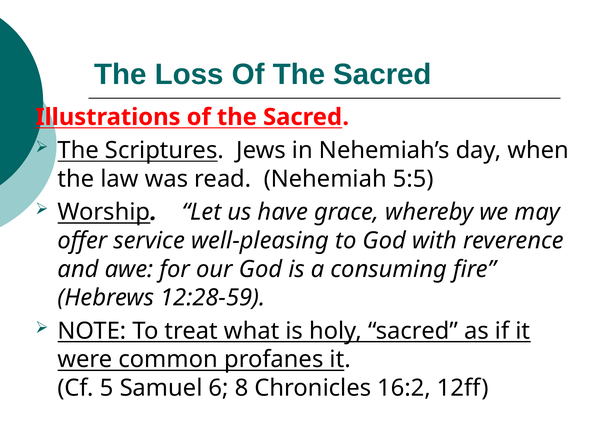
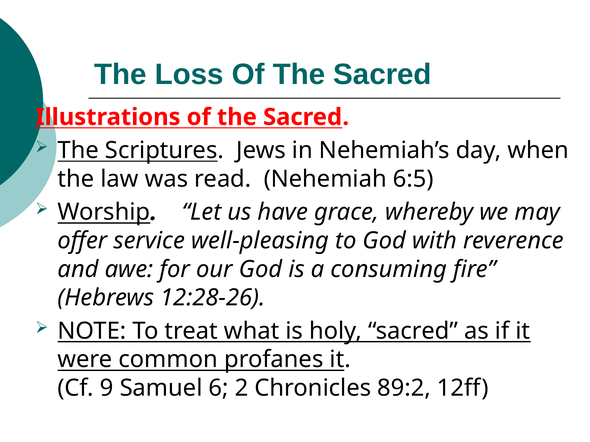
5:5: 5:5 -> 6:5 (413, 179)
12:28-59: 12:28-59 -> 12:28-26 (213, 298)
5: 5 -> 9 (107, 388)
8: 8 -> 2 (242, 388)
16:2: 16:2 -> 89:2 (404, 388)
